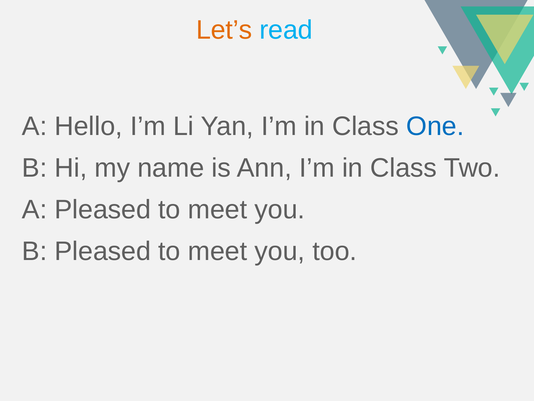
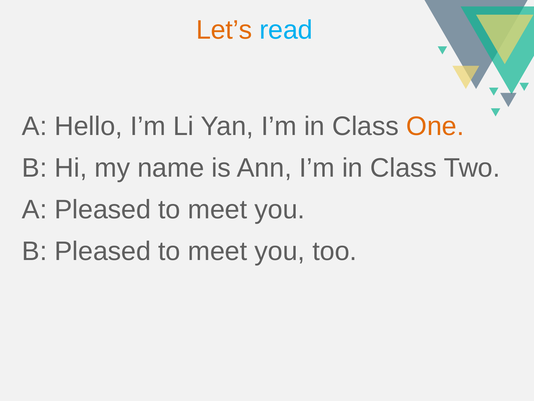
One colour: blue -> orange (435, 126)
